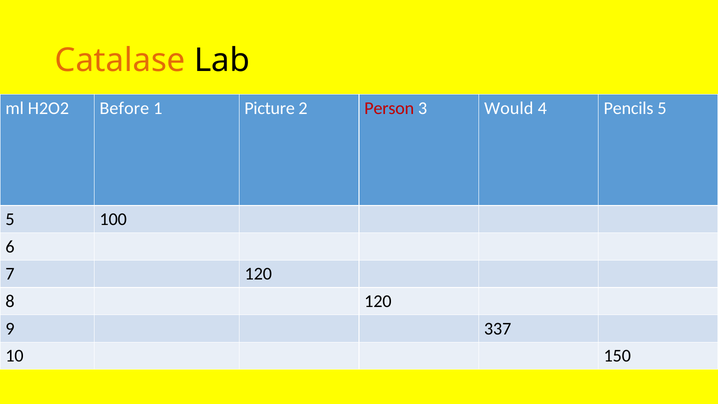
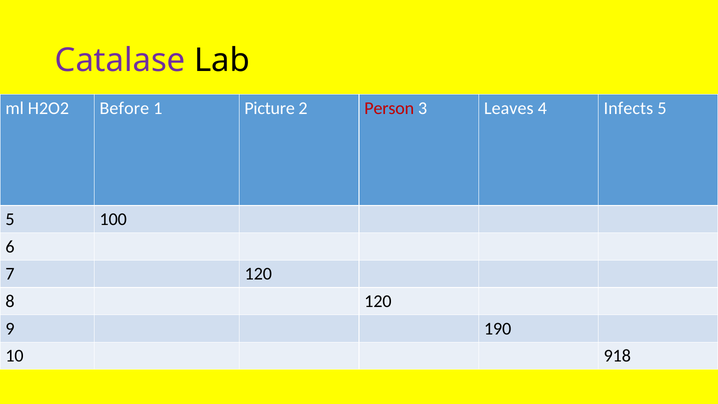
Catalase colour: orange -> purple (120, 60)
Would: Would -> Leaves (509, 108)
Pencils: Pencils -> Infects (628, 108)
337: 337 -> 190 (498, 329)
150: 150 -> 918 (617, 356)
